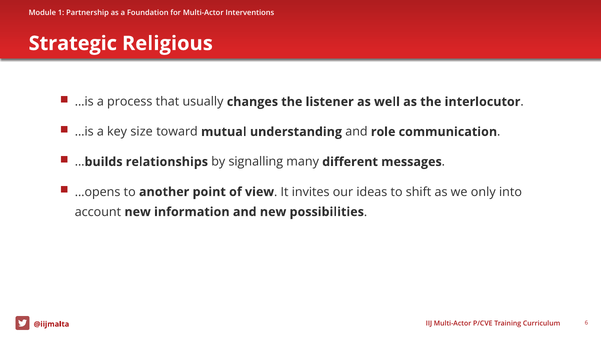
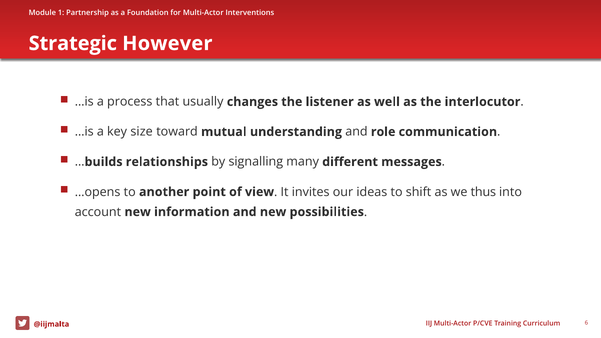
Religious: Religious -> However (167, 43)
only: only -> thus (483, 192)
